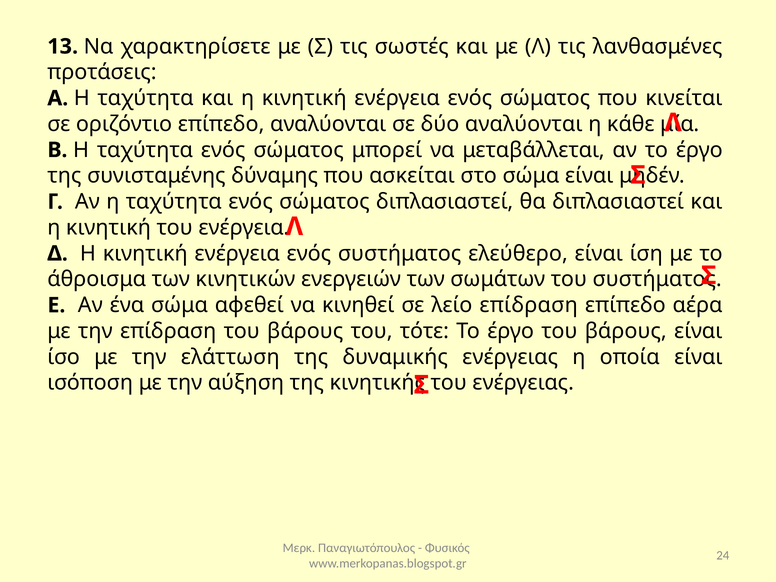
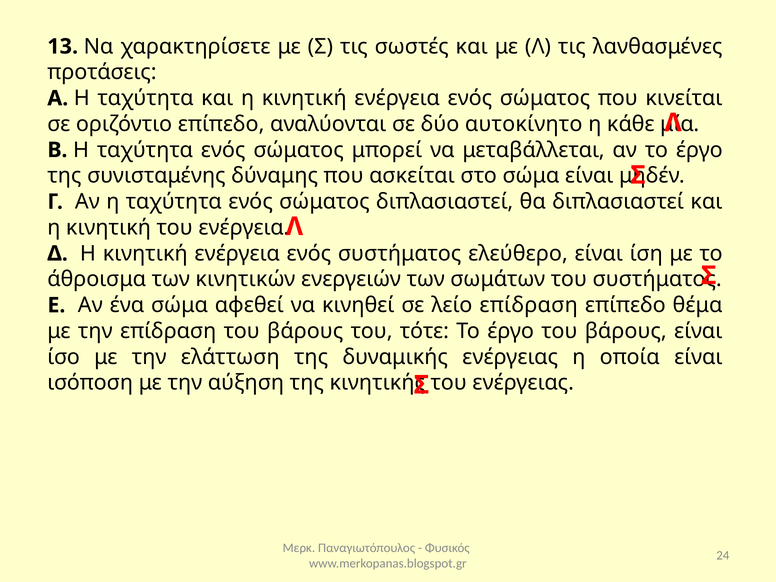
δύο αναλύονται: αναλύονται -> αυτοκίνητο (524, 124)
αέρα: αέρα -> θέμα (698, 305)
